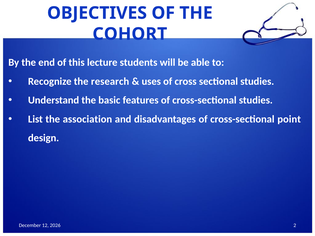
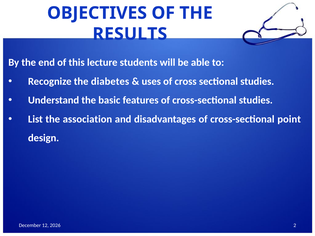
COHORT: COHORT -> RESULTS (130, 34)
research: research -> diabetes (110, 81)
